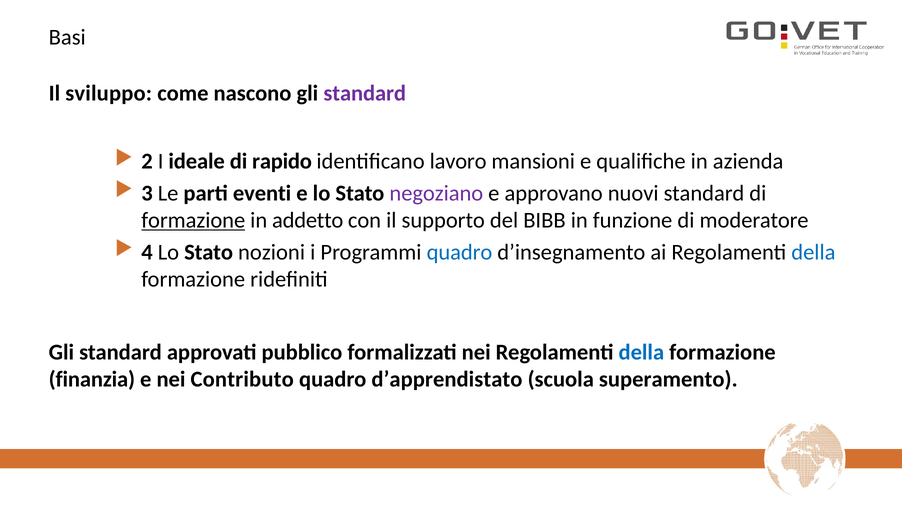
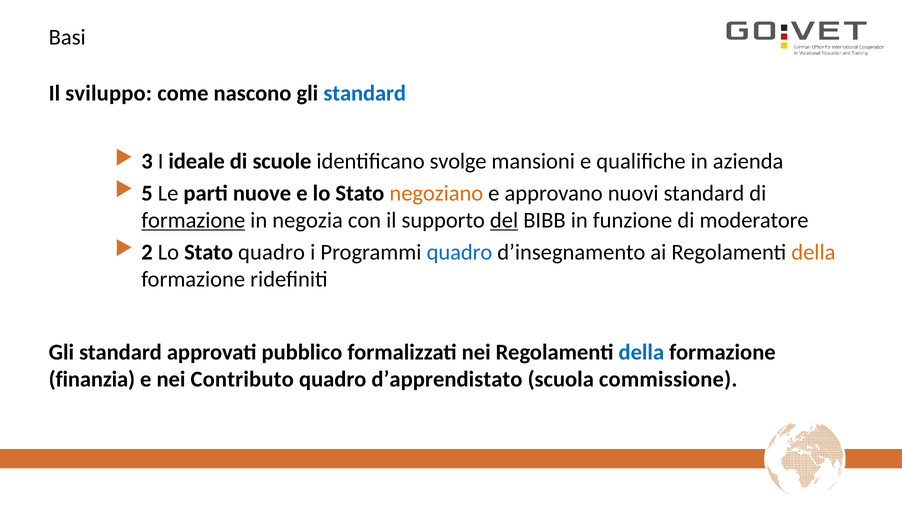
standard colour: purple -> blue (365, 93)
2: 2 -> 3 (147, 161)
rapido: rapido -> scuole (282, 161)
lavoro: lavoro -> svolge (458, 161)
3: 3 -> 5 (147, 193)
eventi: eventi -> nuove (262, 193)
negoziano colour: purple -> orange (436, 193)
addetto: addetto -> negozia (308, 220)
del underline: none -> present (504, 220)
4: 4 -> 2 (147, 252)
Stato nozioni: nozioni -> quadro (272, 252)
della colour: blue -> orange (813, 252)
superamento: superamento -> commissione (668, 379)
